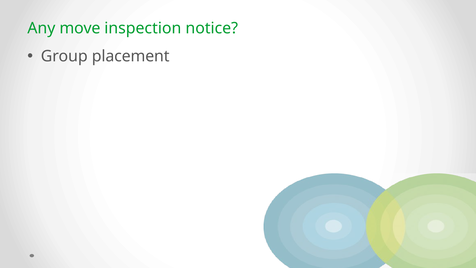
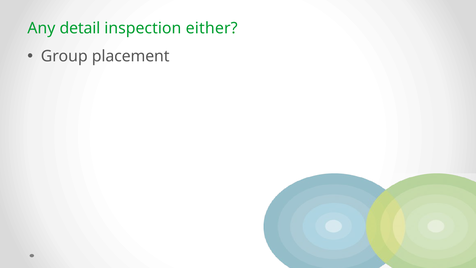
move: move -> detail (80, 28)
notice: notice -> either (212, 28)
